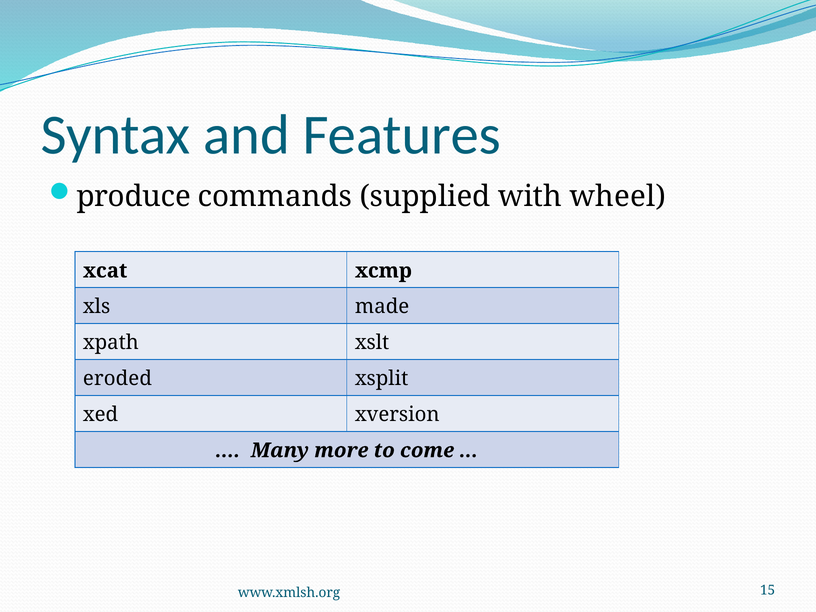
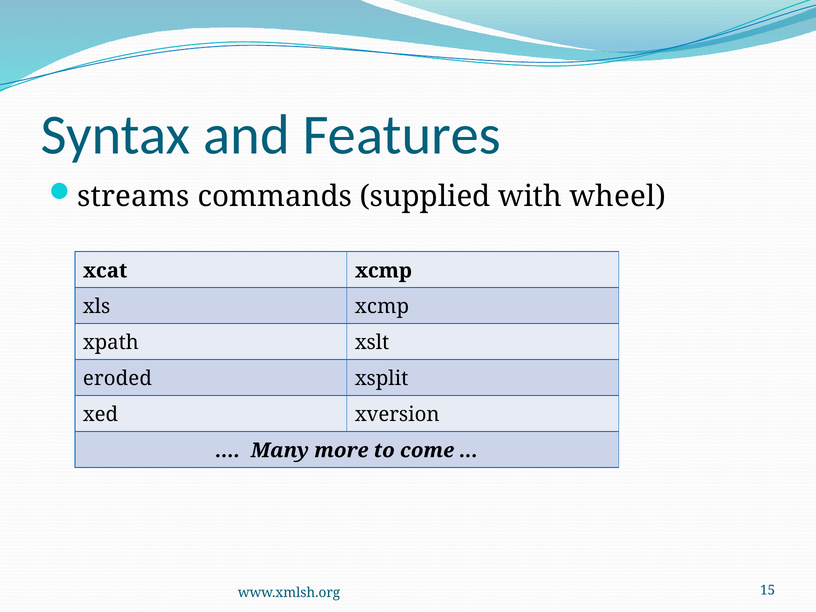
produce: produce -> streams (133, 196)
xls made: made -> xcmp (382, 307)
